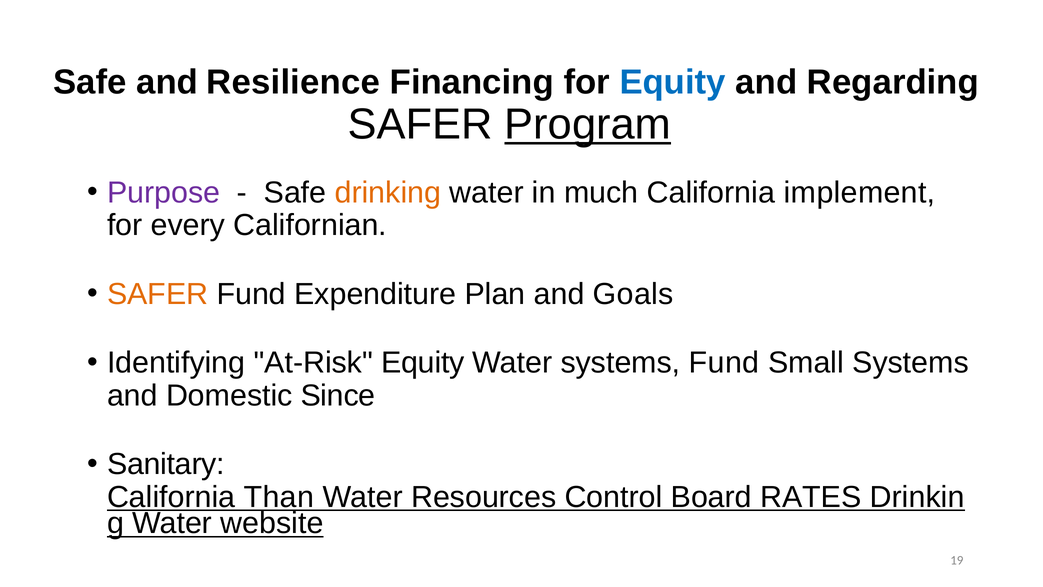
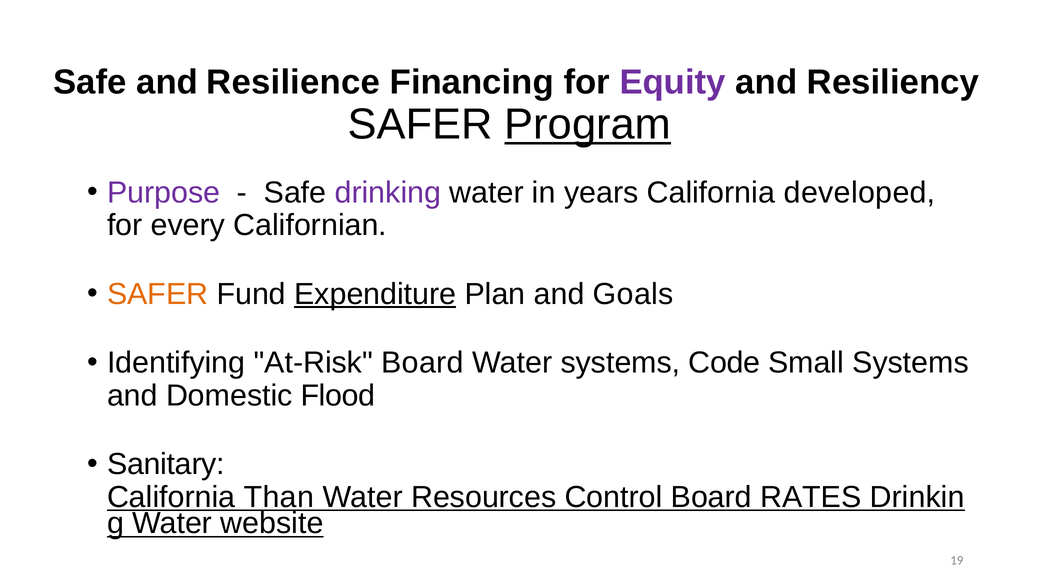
Equity colour: blue -> purple (673, 82)
Regarding: Regarding -> Resiliency (893, 82)
drinking colour: orange -> purple (388, 192)
much: much -> years (601, 192)
implement: implement -> developed (860, 192)
Expenditure underline: none -> present (375, 294)
At-Risk Equity: Equity -> Board (423, 363)
systems Fund: Fund -> Code (724, 363)
Since: Since -> Flood (338, 395)
